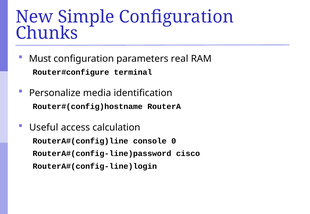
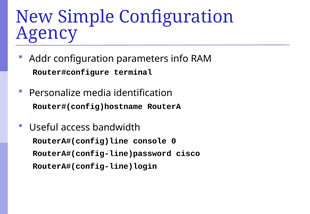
Chunks: Chunks -> Agency (47, 33)
Must: Must -> Addr (40, 59)
real: real -> info (180, 59)
calculation: calculation -> bandwidth (116, 128)
